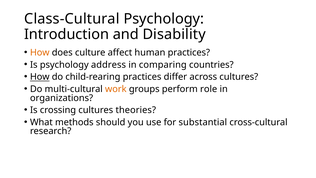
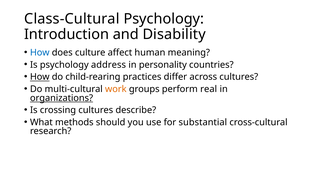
How colour: orange -> blue (40, 53)
human practices: practices -> meaning (189, 53)
comparing: comparing -> personality (163, 65)
role: role -> real (209, 89)
organizations underline: none -> present (62, 98)
theories: theories -> describe (136, 110)
